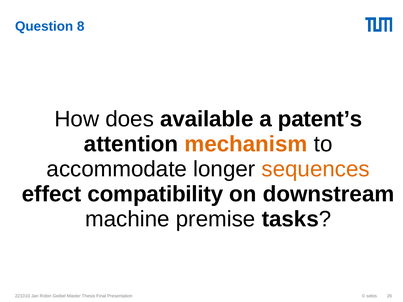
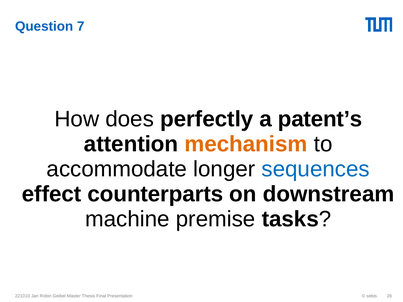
8: 8 -> 7 (81, 27)
available: available -> perfectly (207, 119)
sequences colour: orange -> blue (316, 169)
compatibility: compatibility -> counterparts (155, 194)
